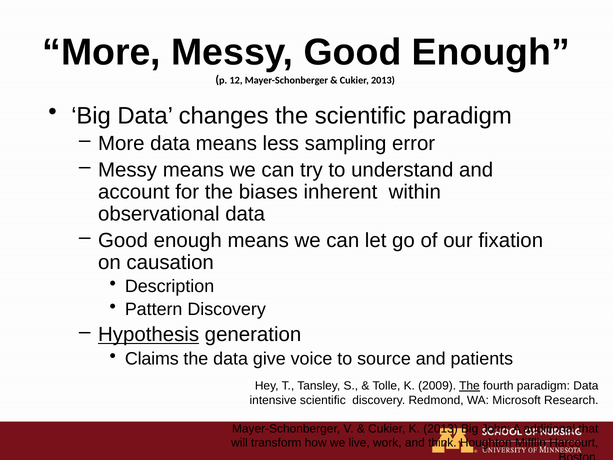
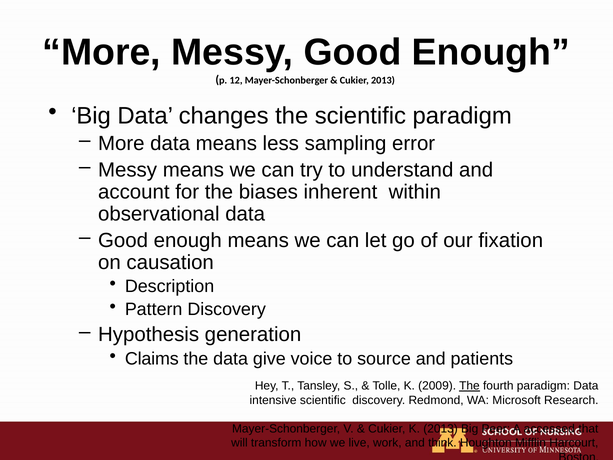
Hypothesis underline: present -> none (149, 335)
John: John -> Peer (496, 428)
additional: additional -> accessed (549, 428)
